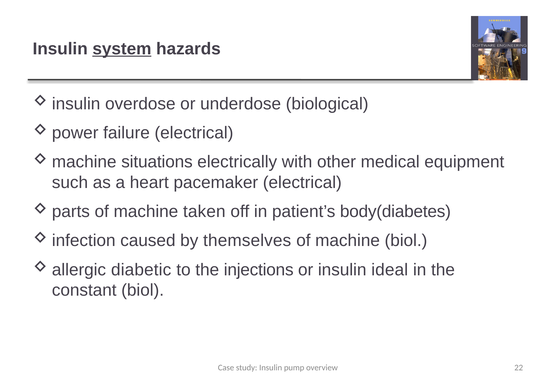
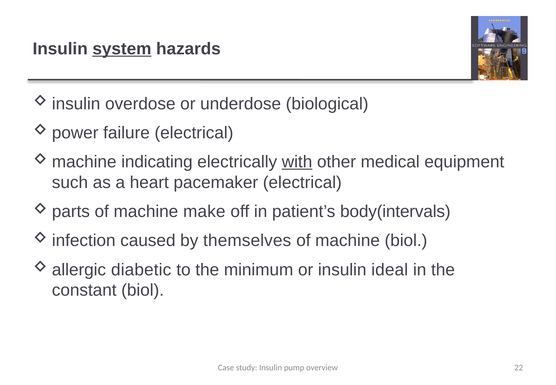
situations: situations -> indicating (157, 162)
with underline: none -> present (297, 162)
taken: taken -> make (204, 211)
body(diabetes: body(diabetes -> body(intervals (395, 211)
injections: injections -> minimum (259, 270)
